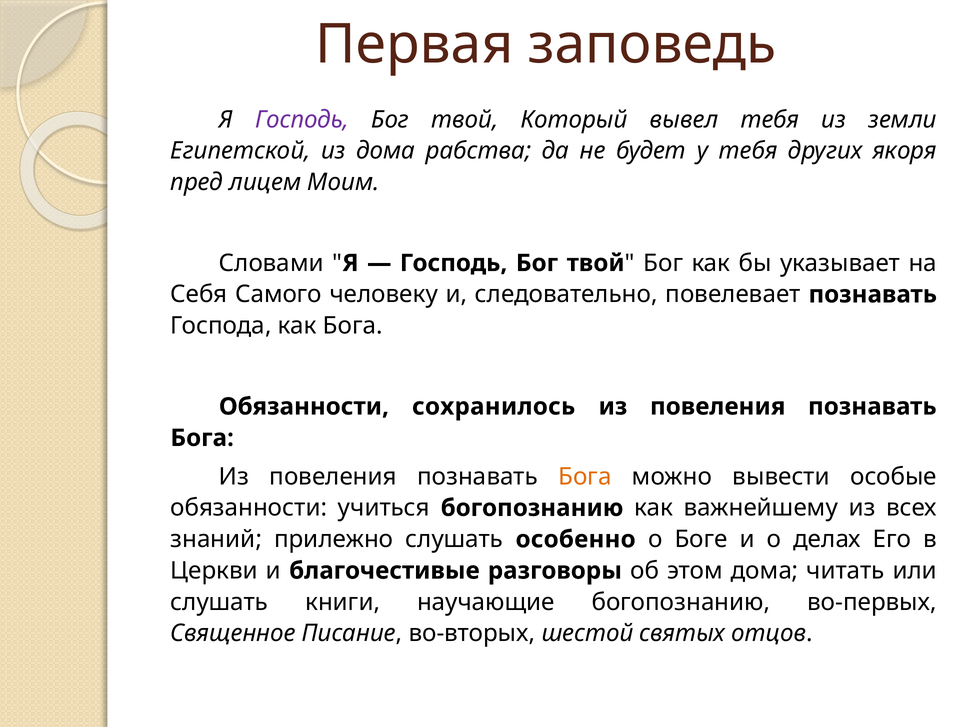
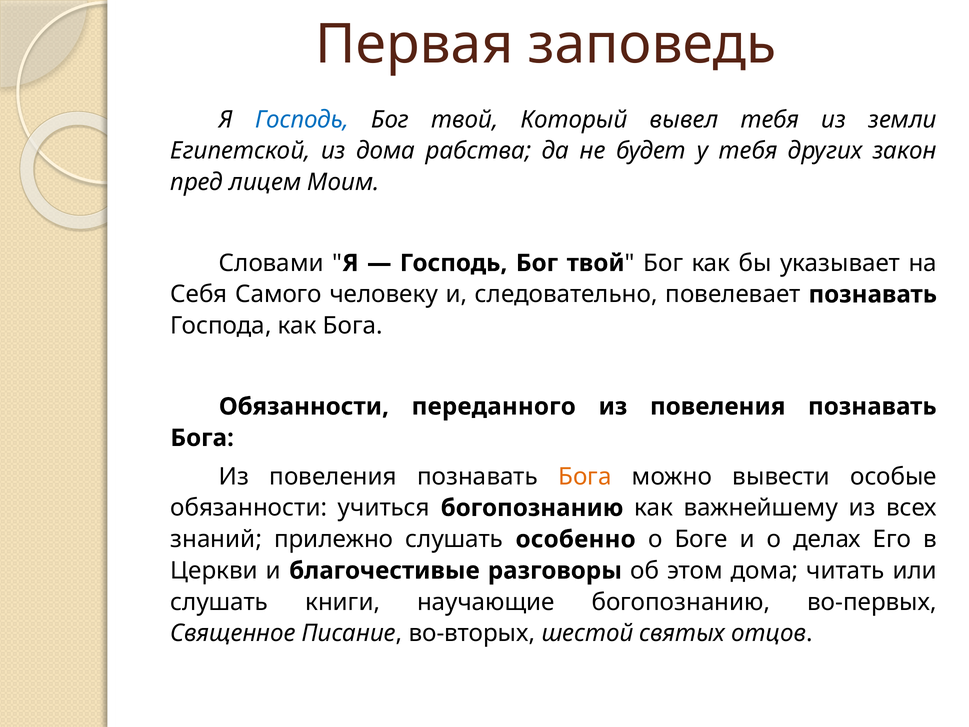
Господь colour: purple -> blue (302, 120)
якоря: якоря -> закон (905, 151)
сохранилось: сохранилось -> переданного (494, 406)
